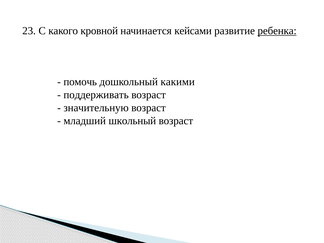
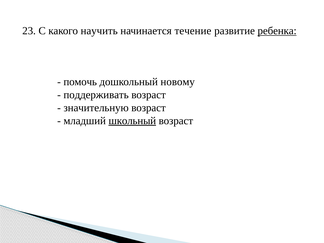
кровной: кровной -> научить (99, 31)
кейсами: кейсами -> течение (193, 31)
какими: какими -> новому (178, 82)
школьный underline: none -> present (132, 121)
